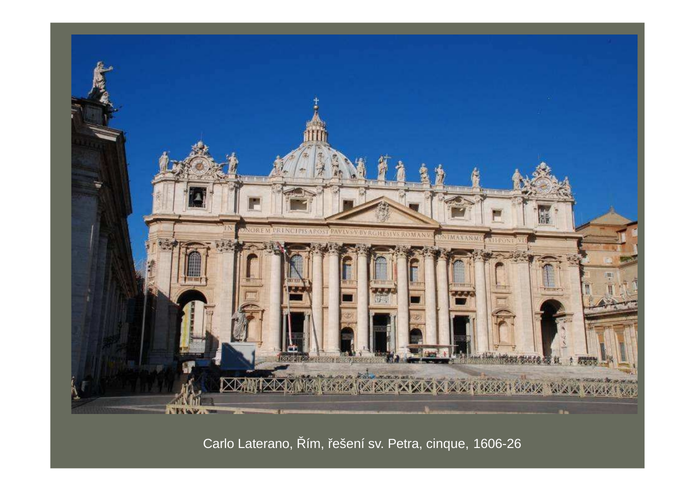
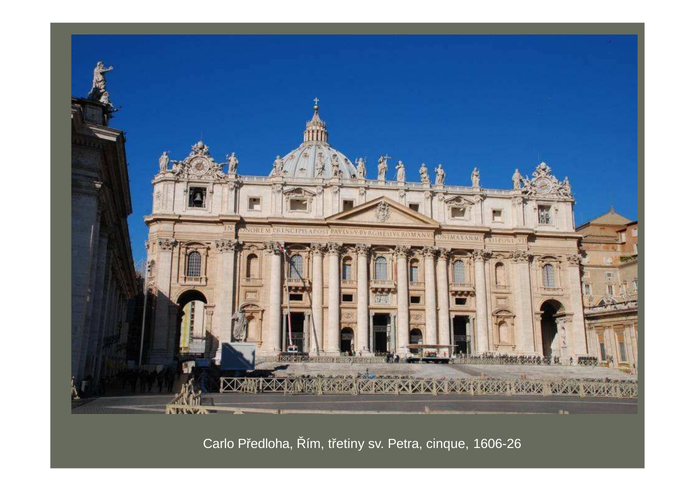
Laterano: Laterano -> Předloha (266, 444)
řešení: řešení -> třetiny (346, 444)
